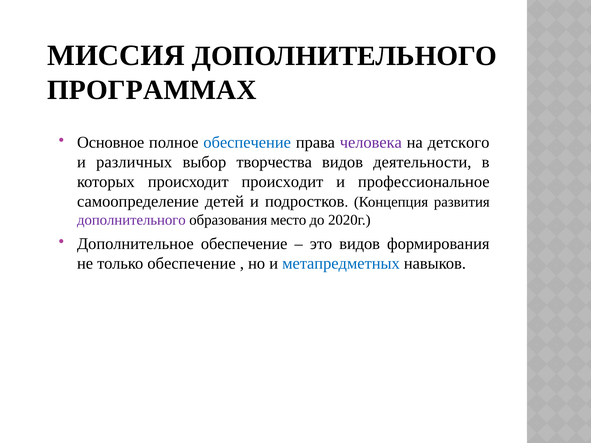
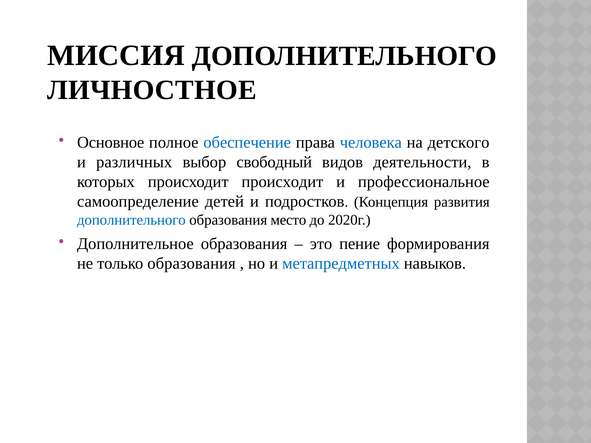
ПРОГРАММАХ: ПРОГРАММАХ -> ЛИЧНОСТНОЕ (152, 90)
человека colour: purple -> blue (371, 142)
творчества: творчества -> свободный (274, 162)
дополнительного colour: purple -> blue (131, 220)
Дополнительное обеспечение: обеспечение -> образования (244, 244)
это видов: видов -> пение (360, 244)
только обеспечение: обеспечение -> образования (192, 264)
